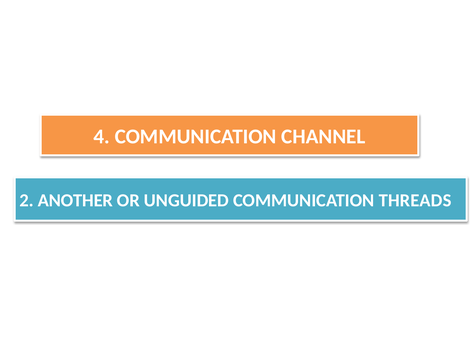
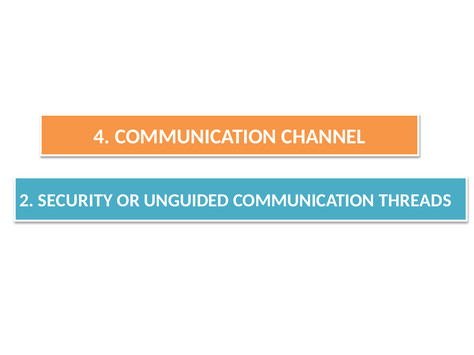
ANOTHER: ANOTHER -> SECURITY (75, 201)
